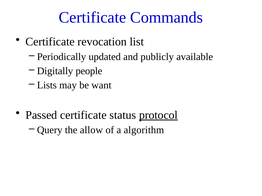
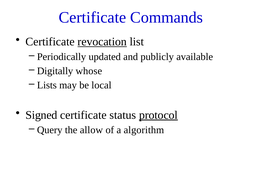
revocation underline: none -> present (102, 42)
people: people -> whose (89, 71)
want: want -> local (101, 85)
Passed: Passed -> Signed (41, 115)
